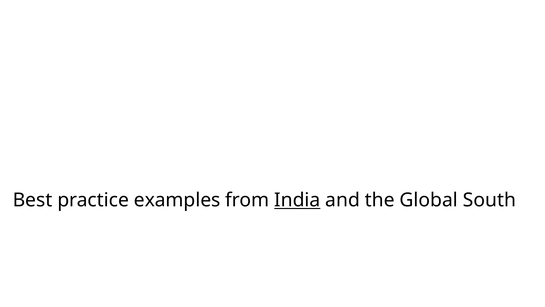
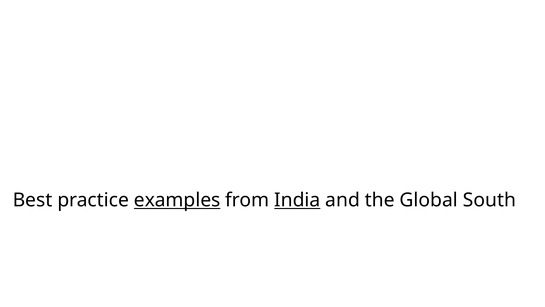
examples underline: none -> present (177, 200)
